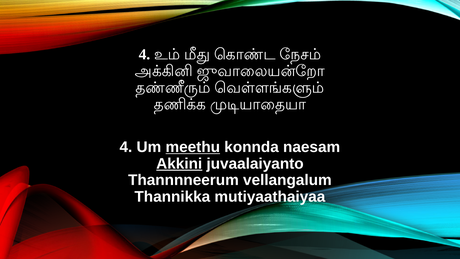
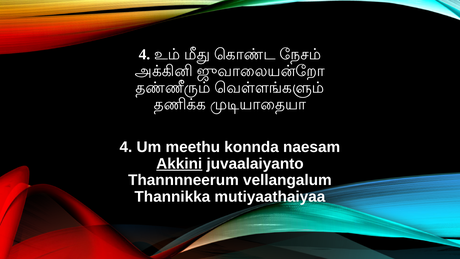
meethu underline: present -> none (193, 147)
